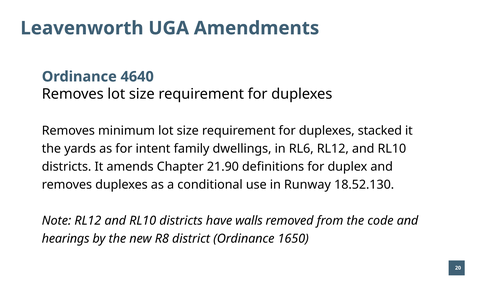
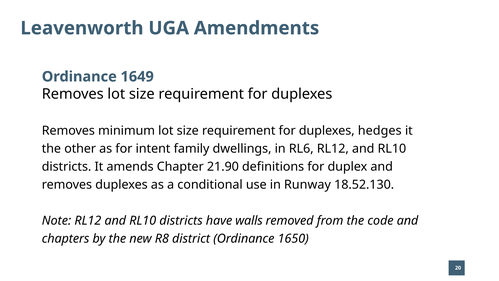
4640: 4640 -> 1649 (137, 77)
stacked: stacked -> hedges (380, 131)
yards: yards -> other (80, 149)
hearings: hearings -> chapters (66, 238)
